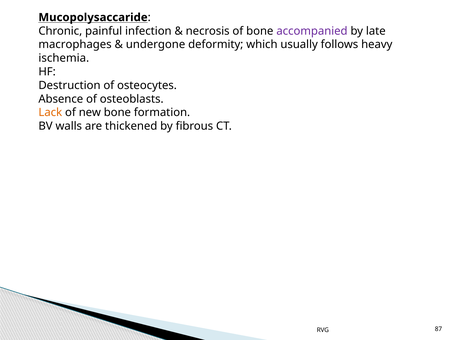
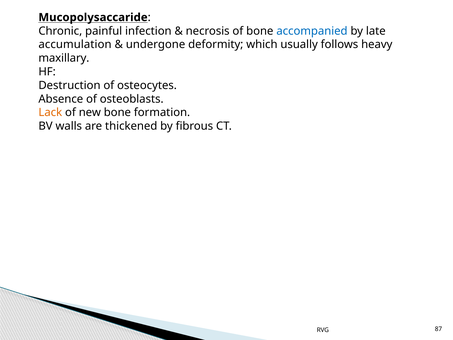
accompanied colour: purple -> blue (312, 31)
macrophages: macrophages -> accumulation (75, 45)
ischemia: ischemia -> maxillary (64, 58)
